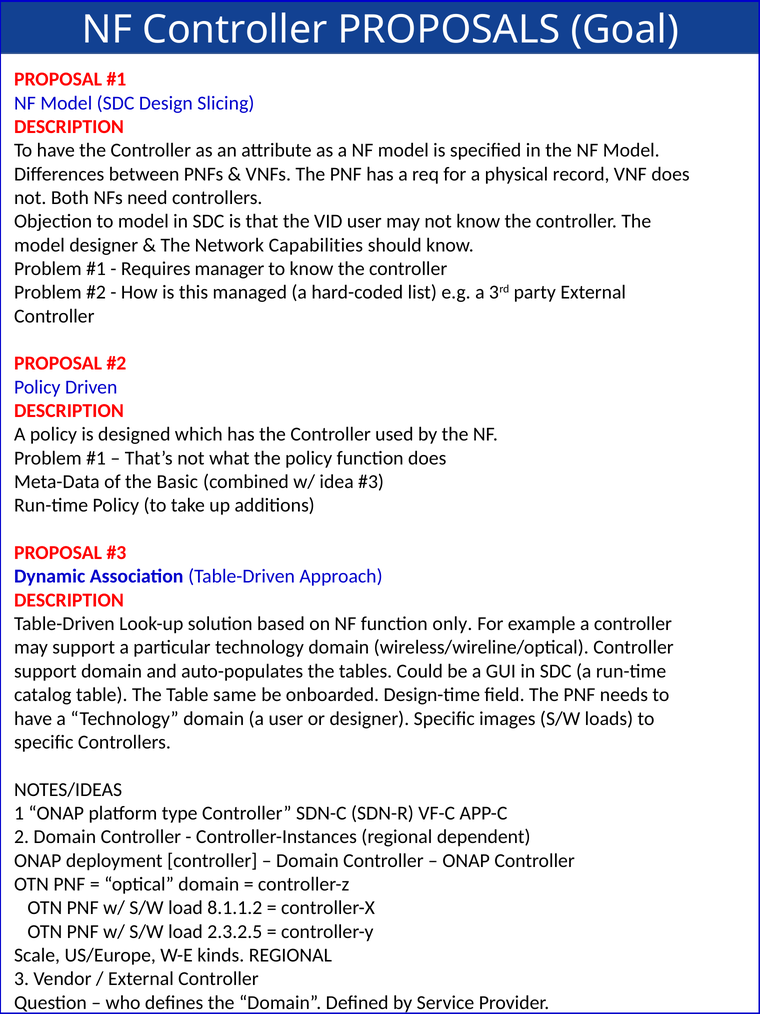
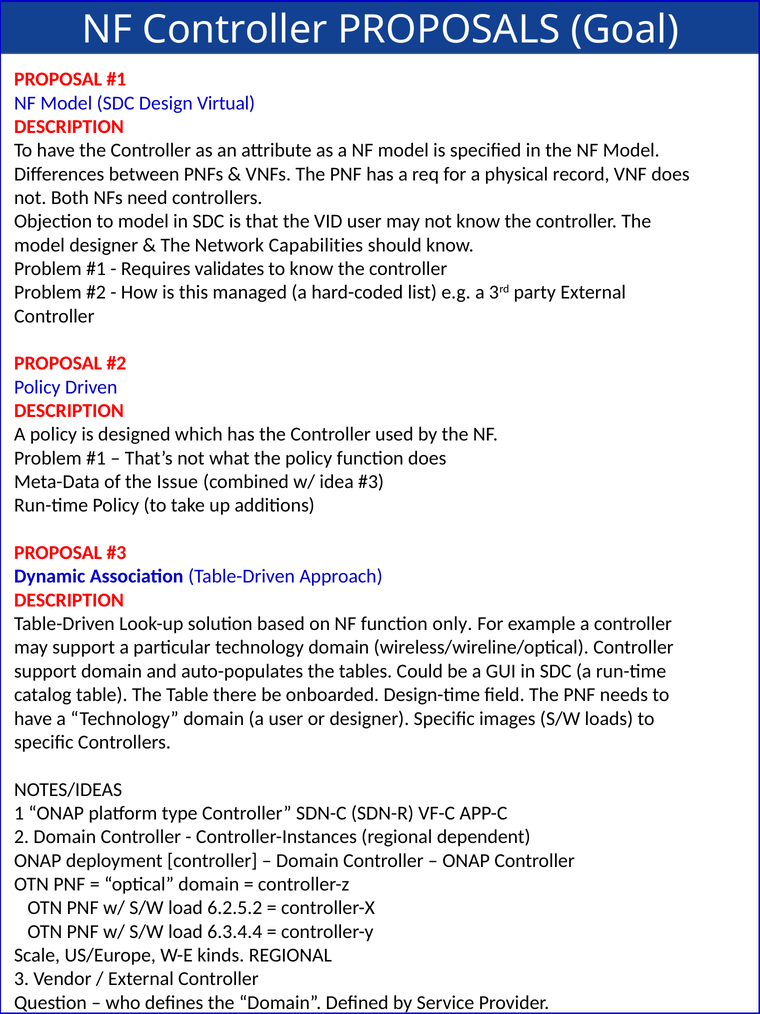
Slicing: Slicing -> Virtual (226, 103)
manager: manager -> validates (229, 269)
Basic: Basic -> Issue (177, 481)
same: same -> there (235, 694)
8.1.1.2: 8.1.1.2 -> 6.2.5.2 (235, 907)
2.3.2.5: 2.3.2.5 -> 6.3.4.4 (235, 931)
